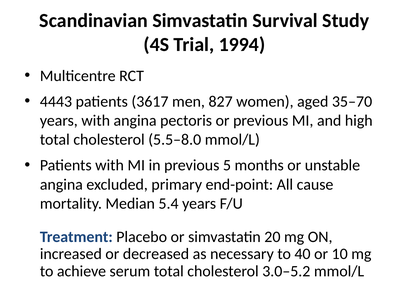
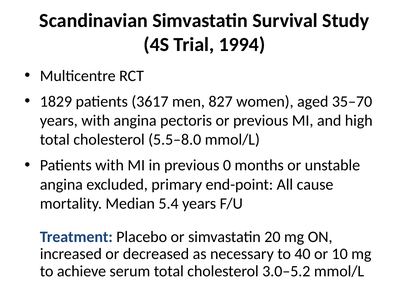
4443: 4443 -> 1829 (56, 102)
5: 5 -> 0 (227, 165)
